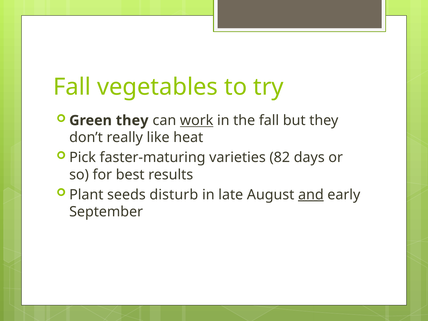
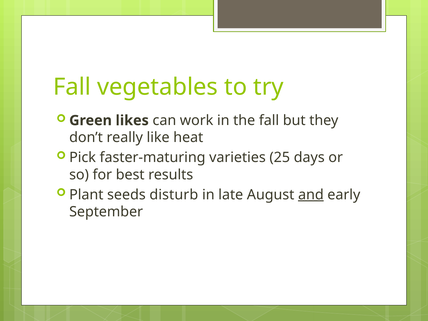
Green they: they -> likes (132, 120)
work underline: present -> none (197, 120)
82: 82 -> 25 (280, 158)
